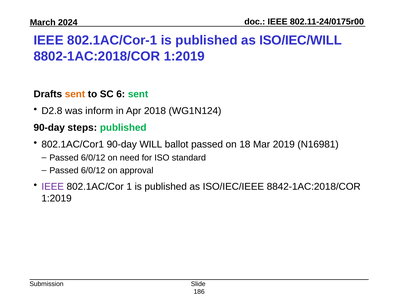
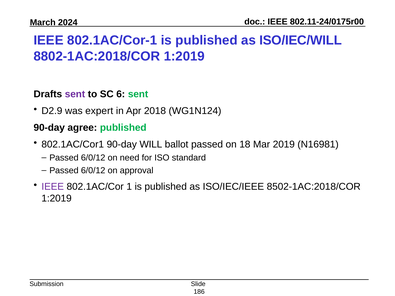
sent colour: orange -> purple (75, 94)
D2.8: D2.8 -> D2.9 (52, 111)
inform: inform -> expert (99, 111)
steps: steps -> agree (82, 128)
8842-1AC:2018/COR: 8842-1AC:2018/COR -> 8502-1AC:2018/COR (314, 187)
